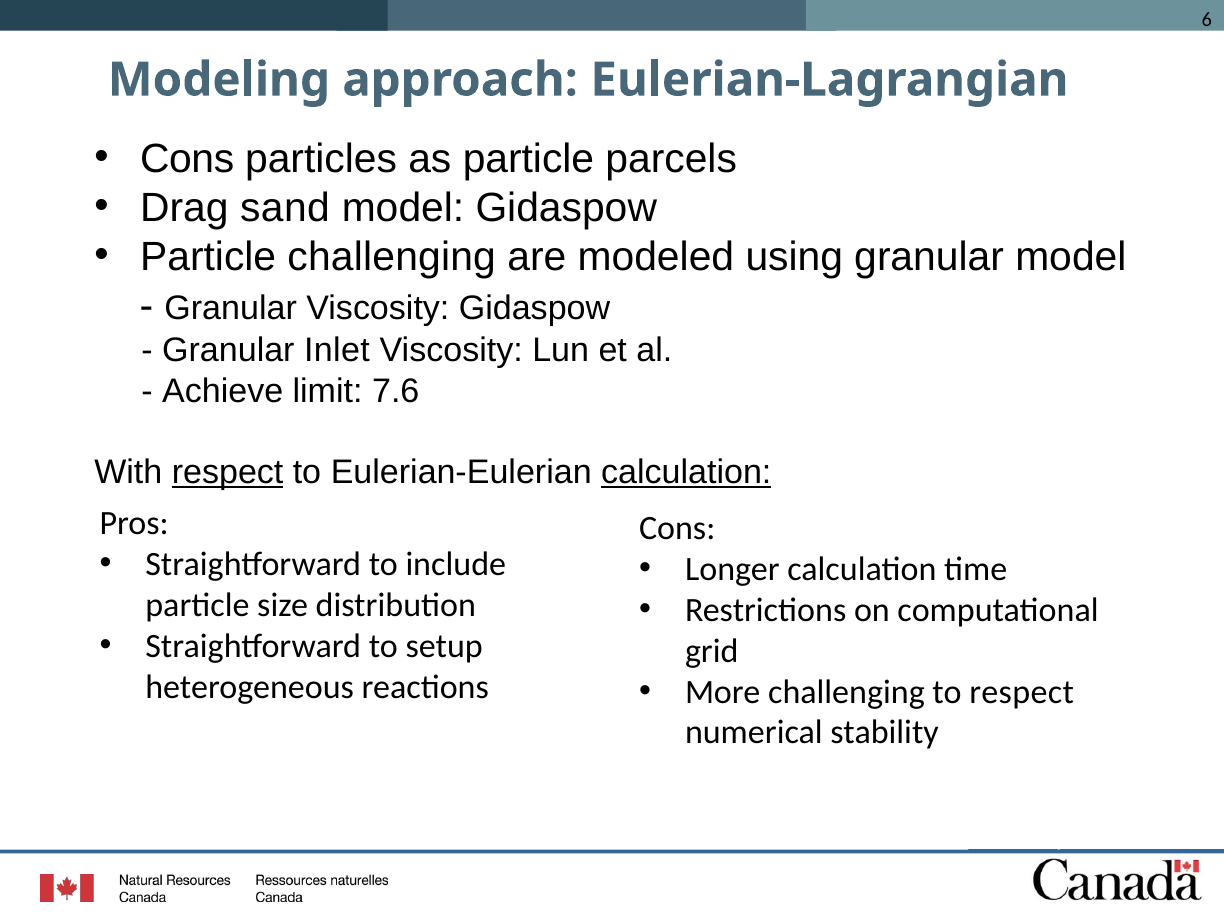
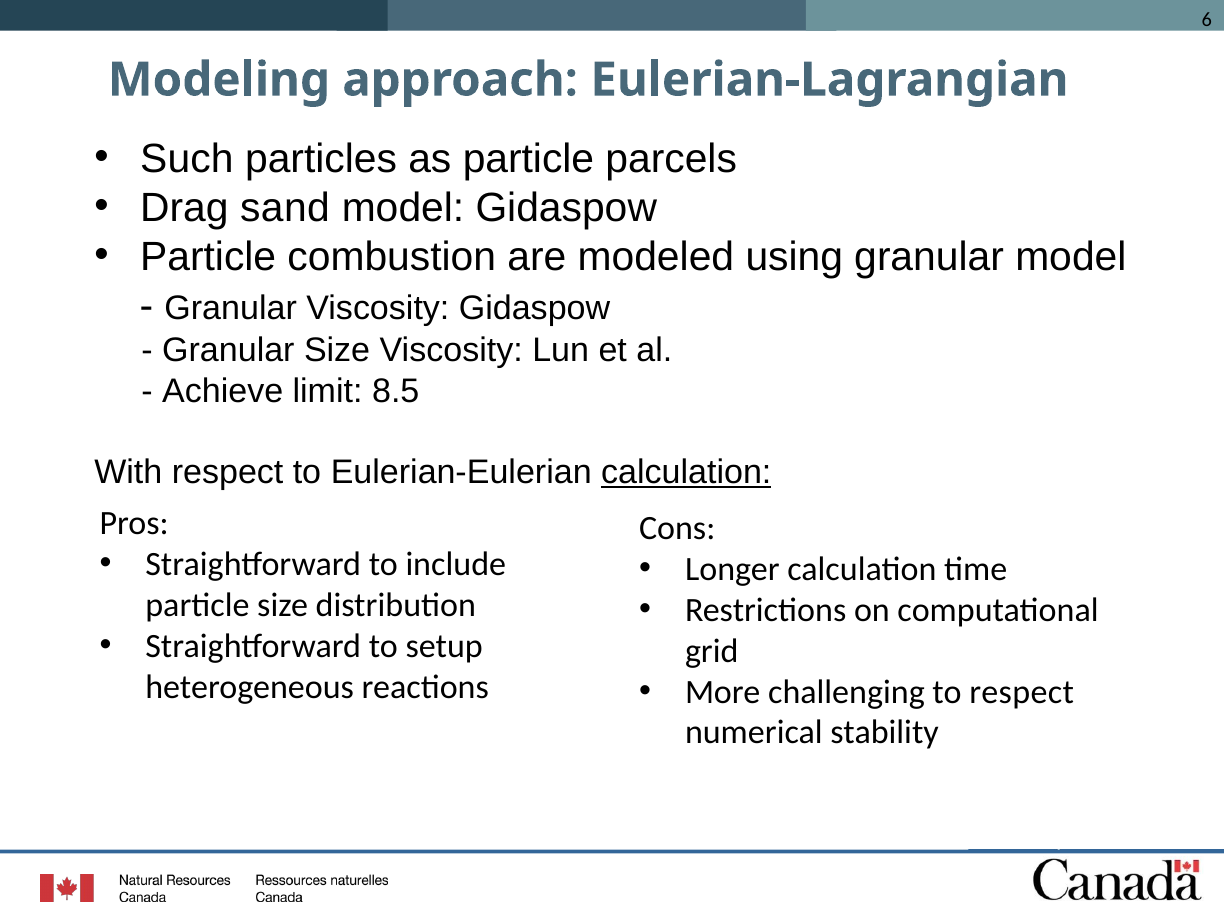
Cons: Cons -> Such (187, 159)
Particle challenging: challenging -> combustion (392, 257)
Granular Inlet: Inlet -> Size (337, 350)
7.6: 7.6 -> 8.5 (396, 391)
respect underline: present -> none (228, 472)
